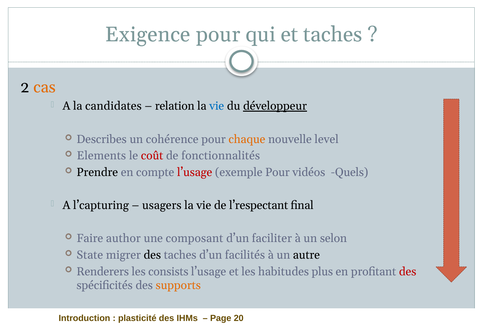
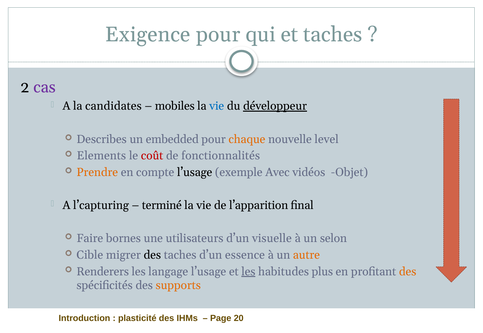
cas colour: orange -> purple (45, 87)
relation: relation -> mobiles (175, 106)
cohérence: cohérence -> embedded (172, 139)
Prendre colour: black -> orange (97, 172)
l’usage colour: red -> black (195, 172)
exemple Pour: Pour -> Avec (277, 172)
Quels: Quels -> Objet (349, 172)
usagers: usagers -> terminé (162, 205)
l’respectant: l’respectant -> l’apparition (259, 205)
author: author -> bornes (123, 239)
composant: composant -> utilisateurs (195, 239)
faciliter: faciliter -> visuelle (272, 239)
State: State -> Cible (90, 255)
facilités: facilités -> essence (245, 255)
autre colour: black -> orange (306, 255)
consists: consists -> langage (168, 272)
les underline: none -> present (248, 272)
des colour: red -> orange (408, 272)
